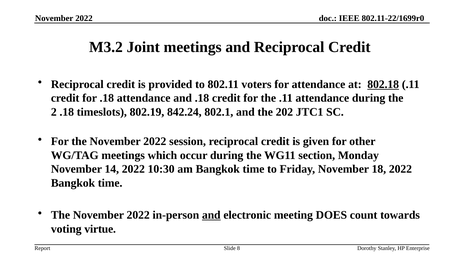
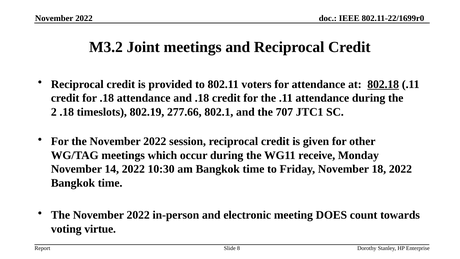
842.24: 842.24 -> 277.66 (184, 112)
202: 202 -> 707 (284, 112)
section: section -> receive (317, 155)
and underline: present -> none (211, 215)
